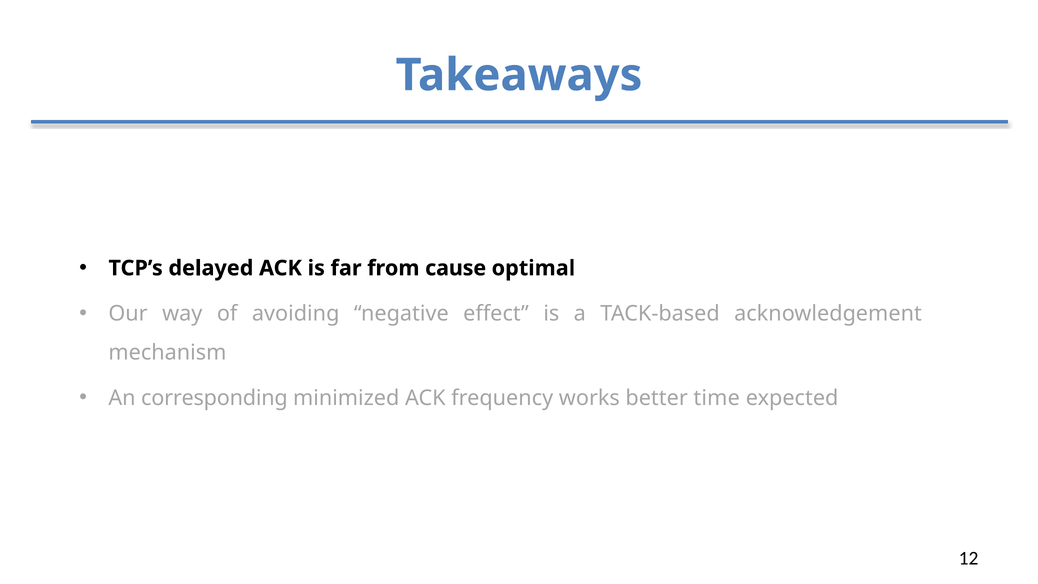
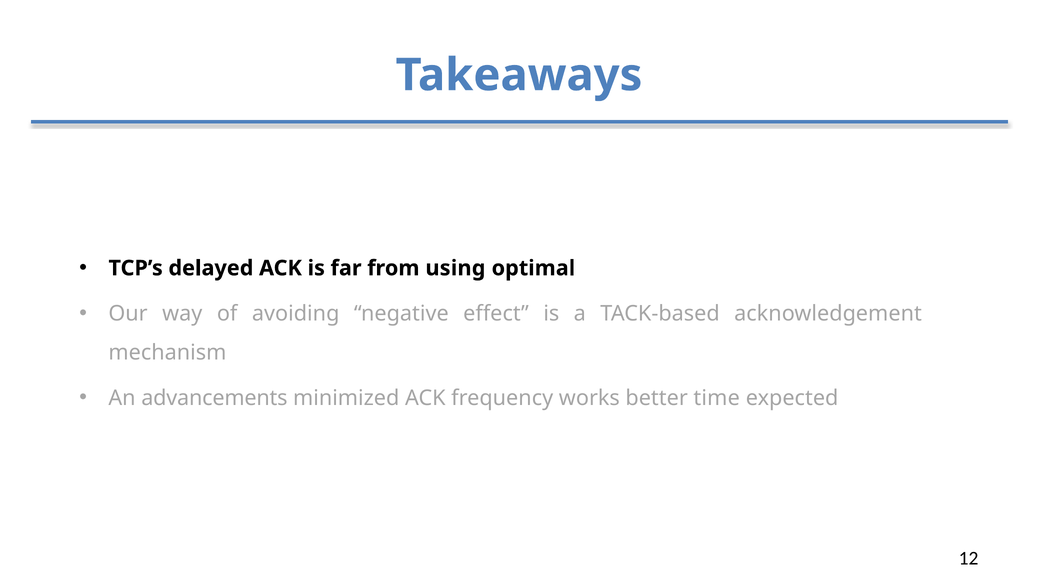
cause: cause -> using (455, 268)
corresponding: corresponding -> advancements (214, 398)
